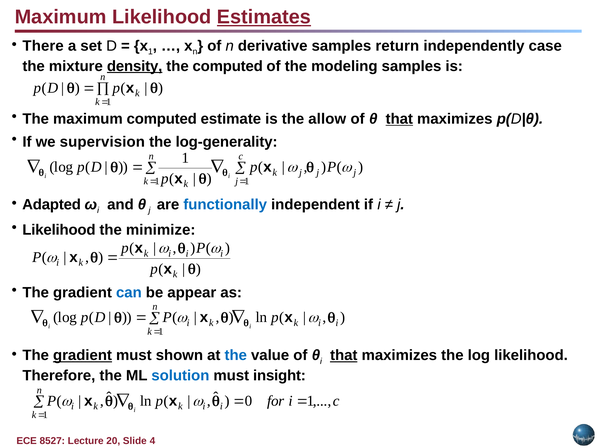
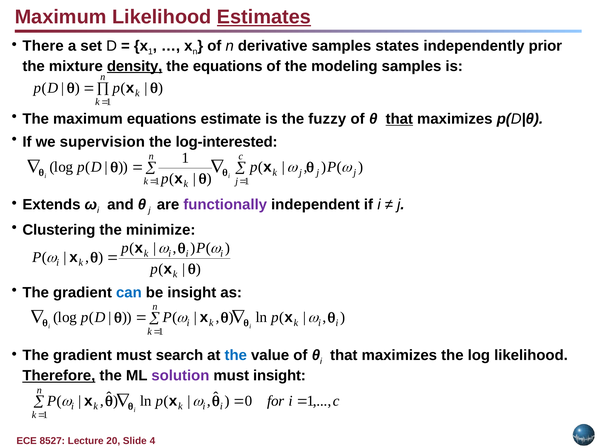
return: return -> states (397, 46)
case: case -> prior (545, 46)
the computed: computed -> equations (228, 66)
maximum computed: computed -> equations (162, 119)
allow: allow -> fuzzy (327, 119)
log-generality: log-generality -> log-interested (227, 142)
Adapted: Adapted -> Extends (51, 204)
functionally colour: blue -> purple (225, 204)
Likelihood: Likelihood -> Clustering (59, 230)
be appear: appear -> insight (192, 292)
gradient underline: present -> none (82, 355)
shown: shown -> search (179, 355)
that underline: present -> none (344, 355)
Therefore underline: none -> present (59, 376)
solution colour: blue -> purple (180, 376)
